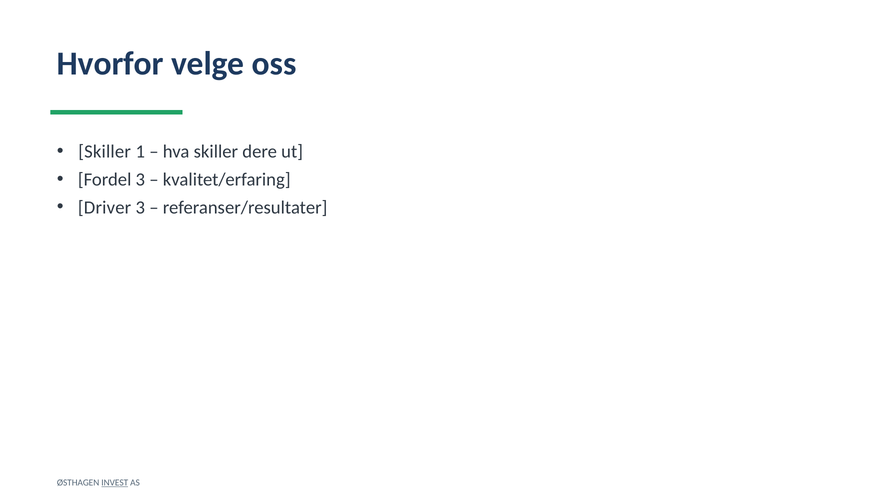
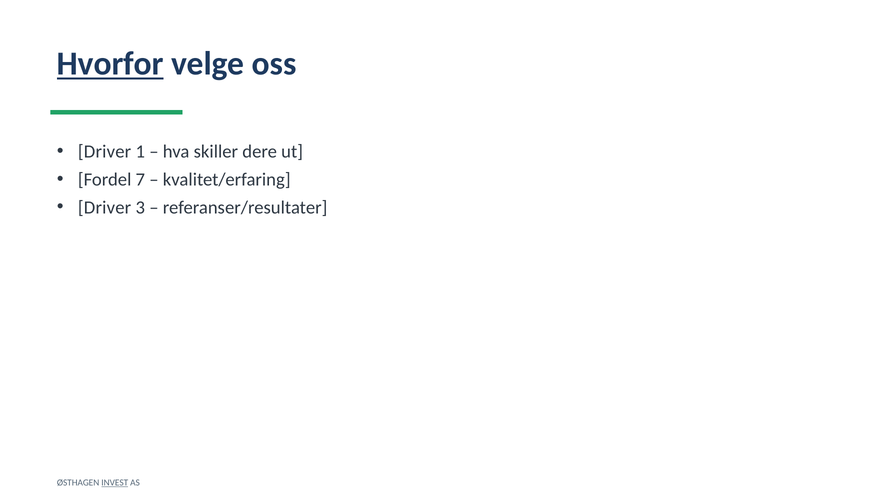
Hvorfor underline: none -> present (110, 64)
Skiller: Skiller -> Driver (105, 152)
Fordel 3: 3 -> 7 (140, 180)
